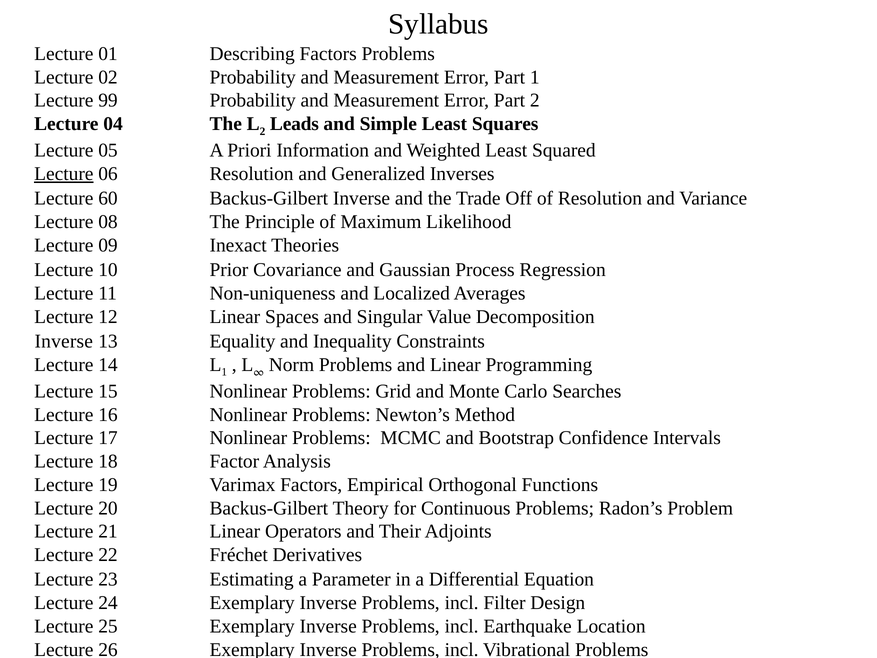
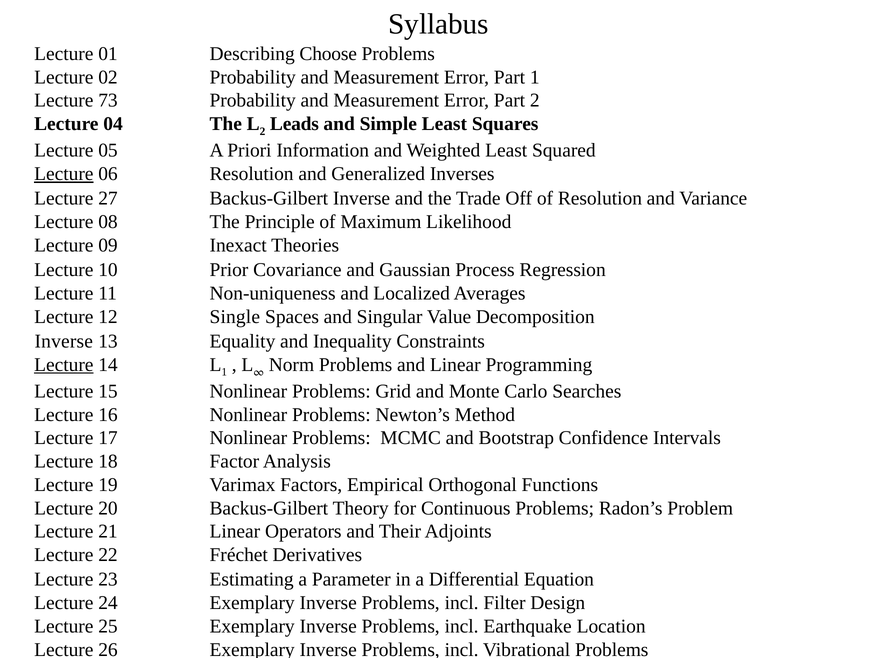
Describing Factors: Factors -> Choose (328, 54)
99: 99 -> 73 (108, 101)
60: 60 -> 27 (108, 198)
12 Linear: Linear -> Single (235, 317)
Lecture underline: none -> present (64, 364)
